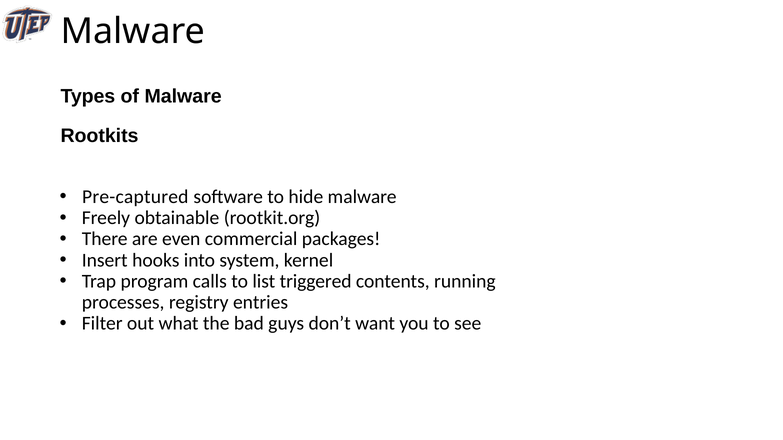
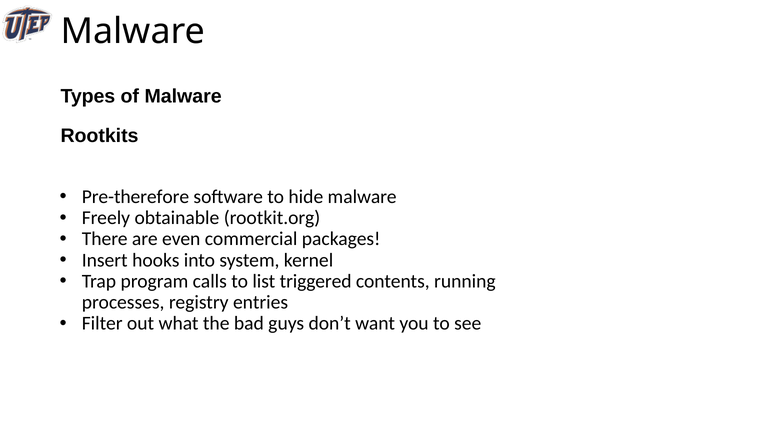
Pre-captured: Pre-captured -> Pre-therefore (135, 197)
